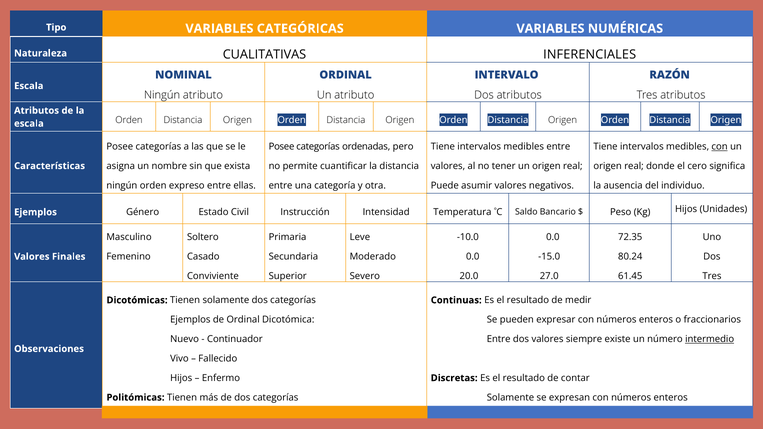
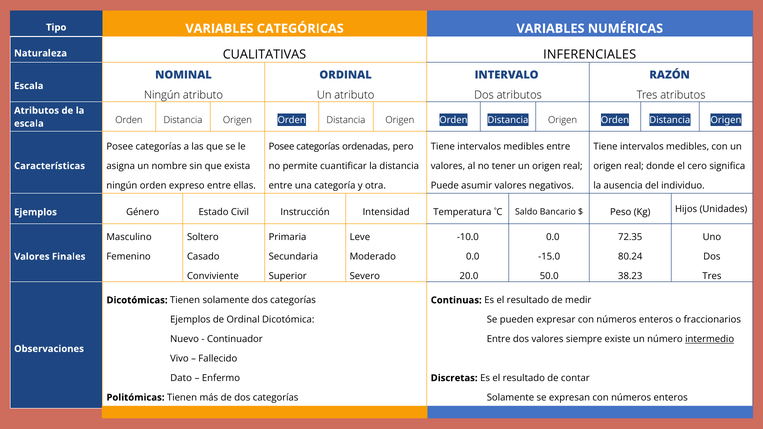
con underline: present -> none (720, 147)
27.0: 27.0 -> 50.0 (549, 276)
61.45: 61.45 -> 38.23 (630, 276)
Hijos: Hijos -> Dato (181, 378)
